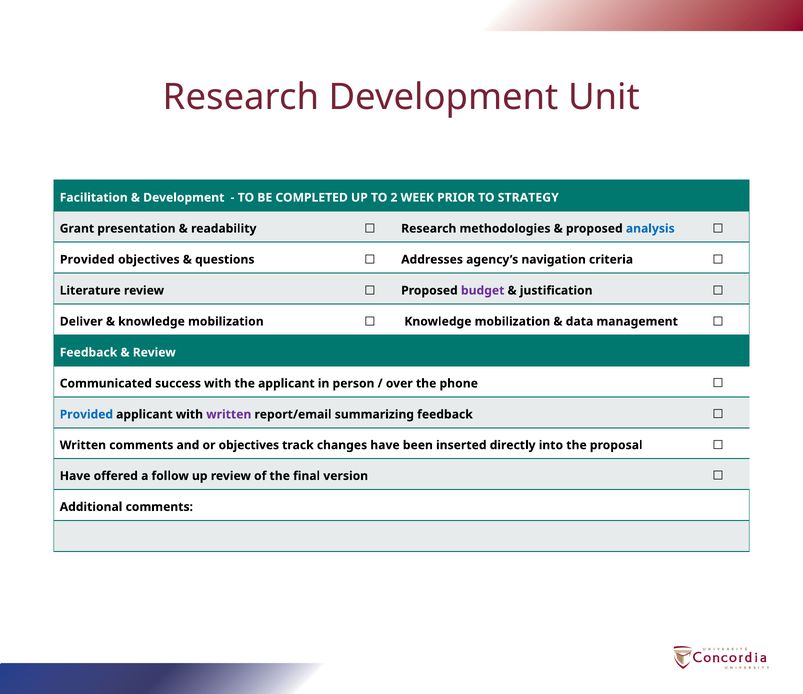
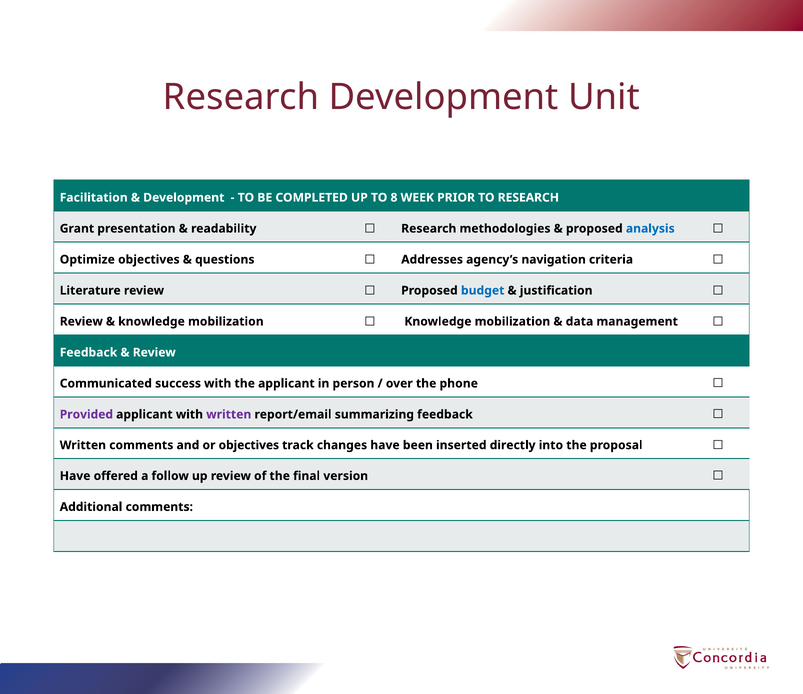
2: 2 -> 8 (394, 197)
TO STRATEGY: STRATEGY -> RESEARCH (528, 197)
Provided: Provided -> Optimize (87, 259)
budget colour: purple -> blue (483, 290)
Deliver: Deliver -> Review (81, 321)
Provided colour: blue -> purple (86, 414)
